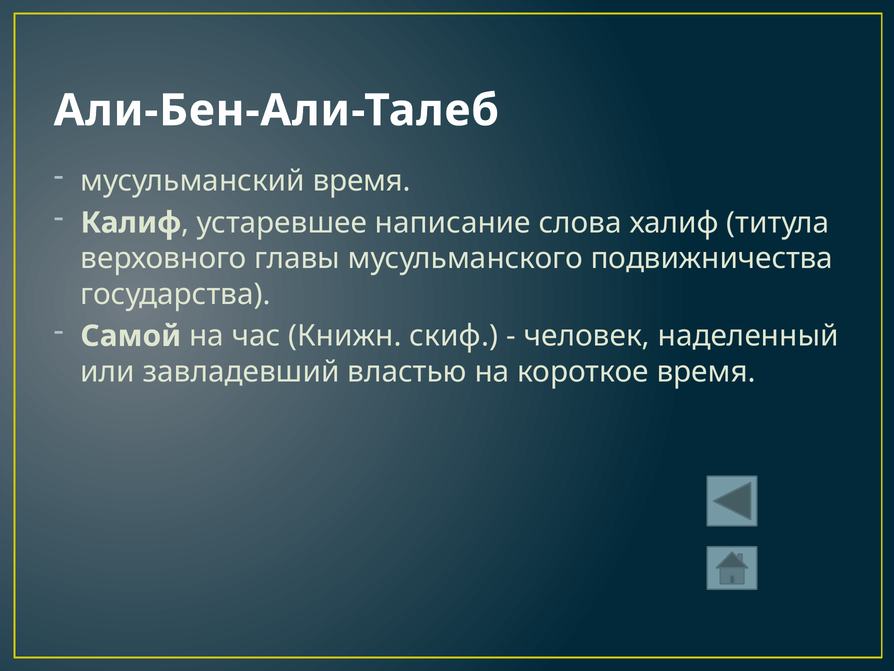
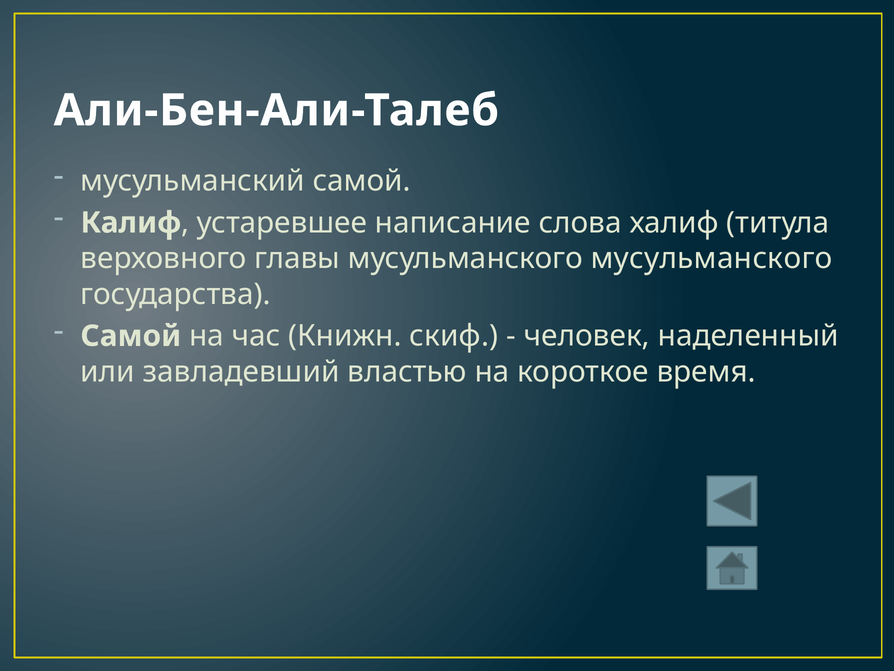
мусульманский время: время -> самой (362, 181)
мусульманского подвижничества: подвижничества -> мусульманского (712, 258)
